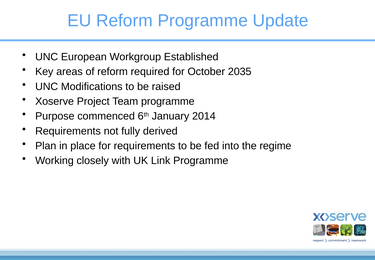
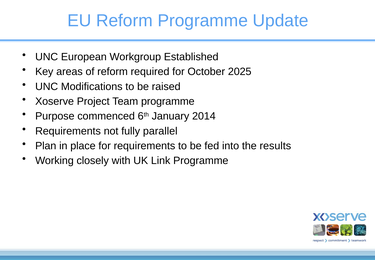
2035: 2035 -> 2025 (240, 72)
derived: derived -> parallel (160, 131)
regime: regime -> results (275, 146)
